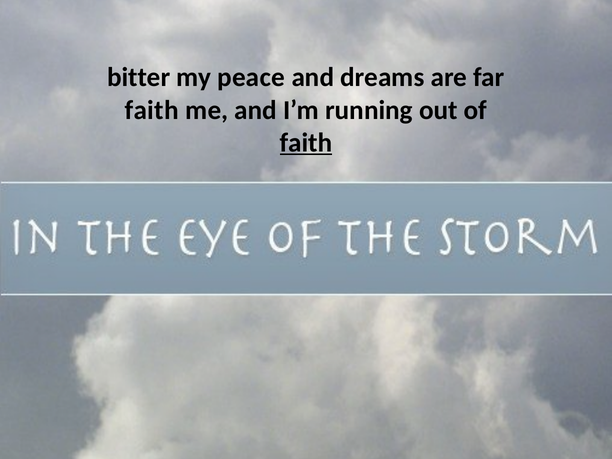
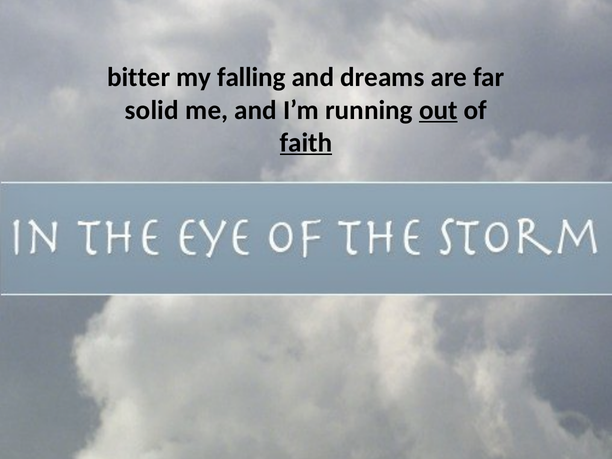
peace: peace -> falling (251, 77)
faith: faith -> solid (152, 110)
out underline: none -> present (438, 110)
